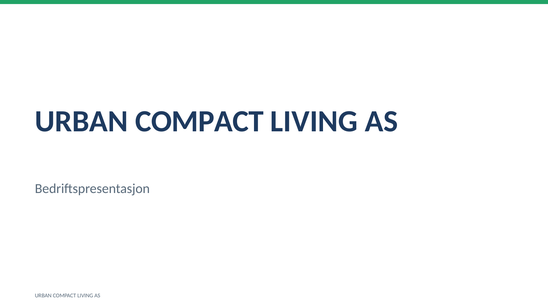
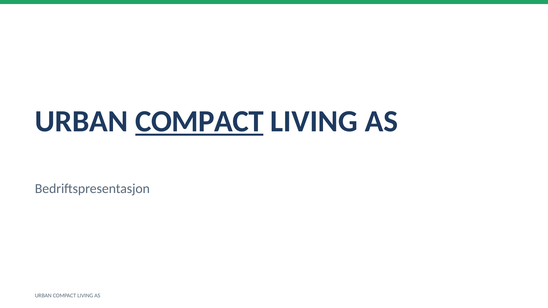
COMPACT underline: none -> present (199, 122)
